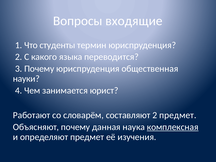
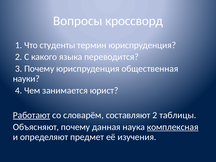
входящие: входящие -> кроссворд (134, 21)
Работают underline: none -> present (32, 115)
2 предмет: предмет -> таблицы (178, 115)
